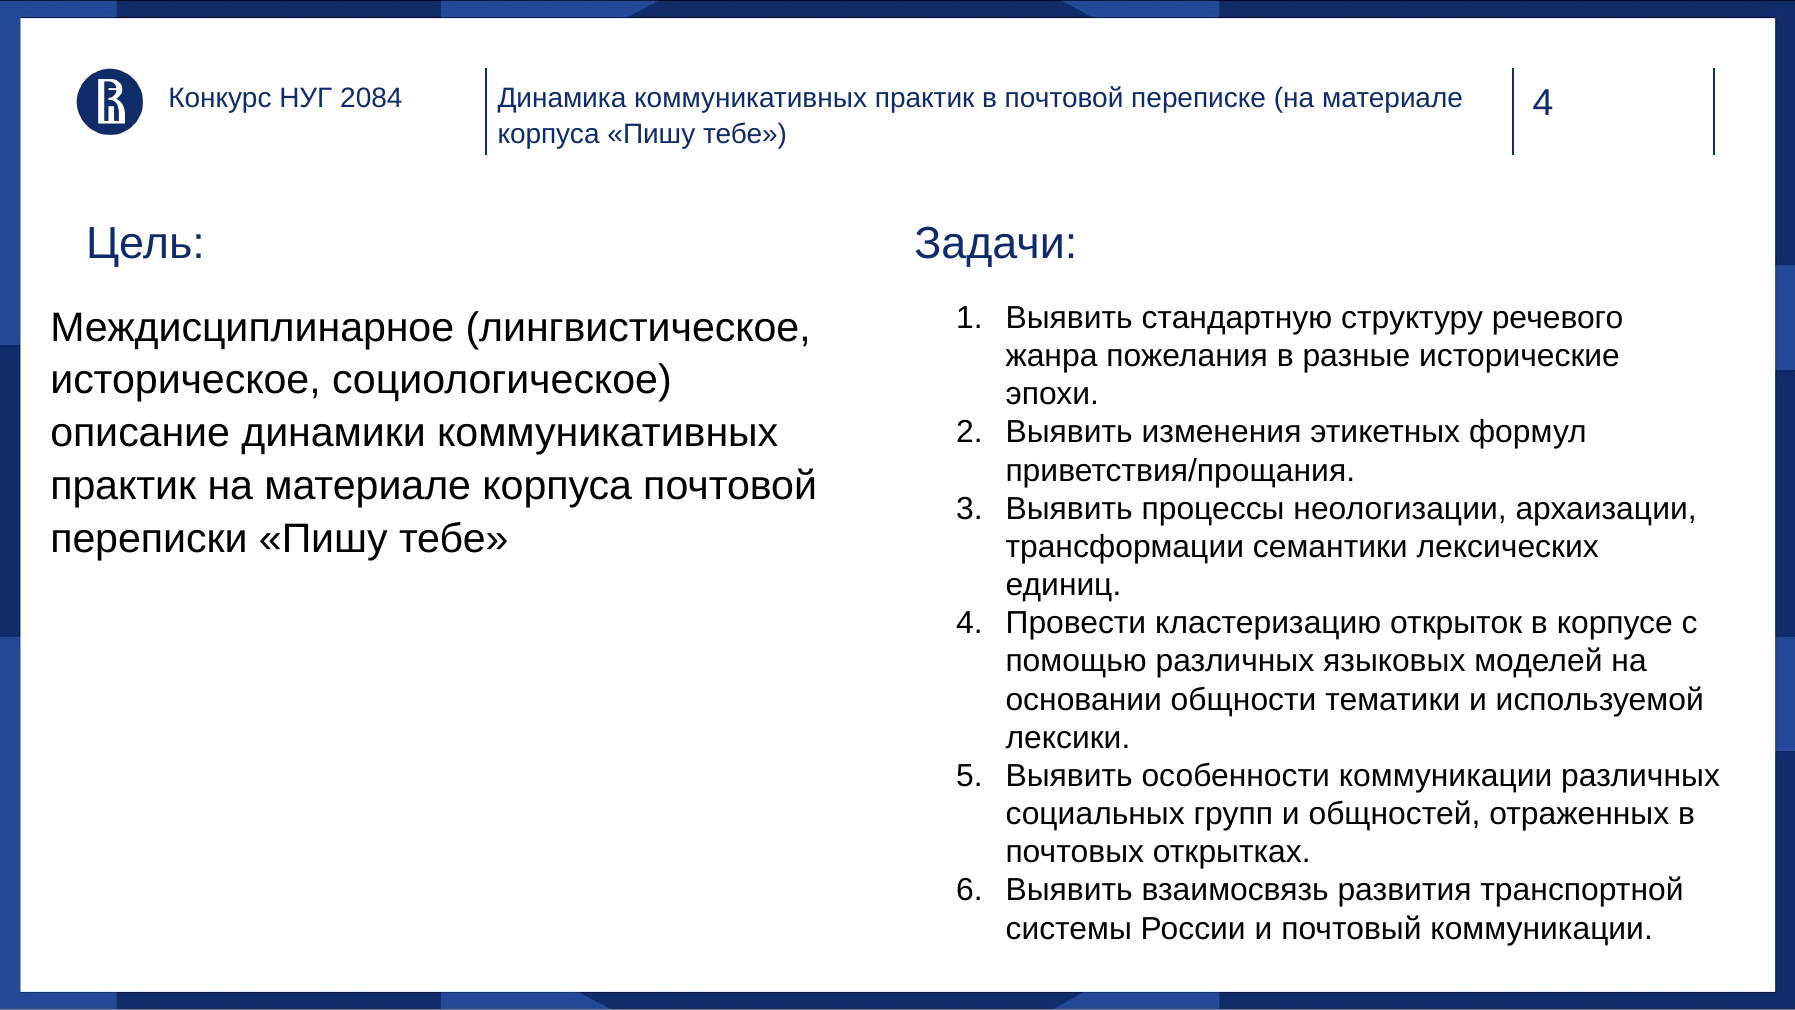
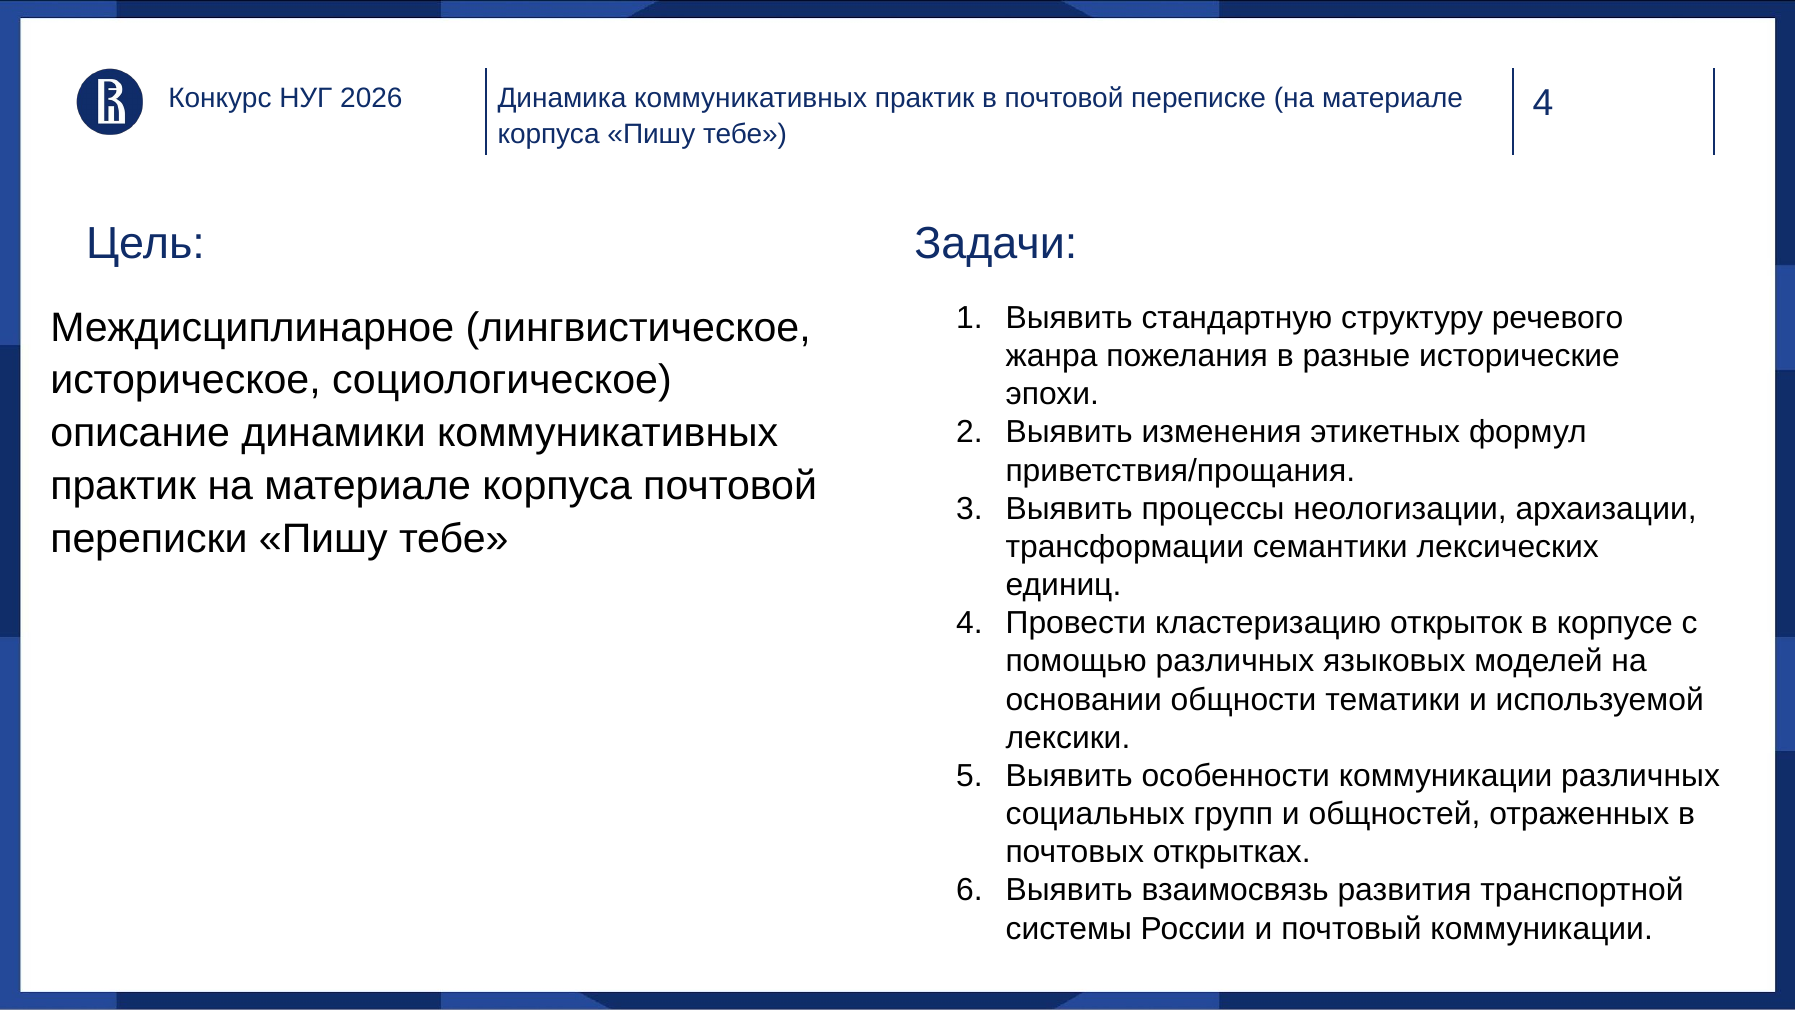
2084: 2084 -> 2026 (371, 98)
